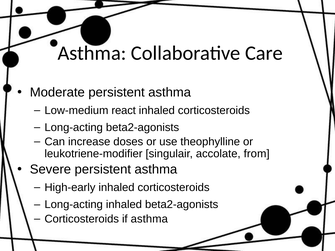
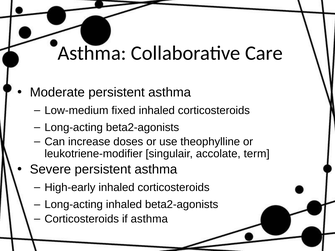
react: react -> fixed (124, 110)
from: from -> term (257, 154)
